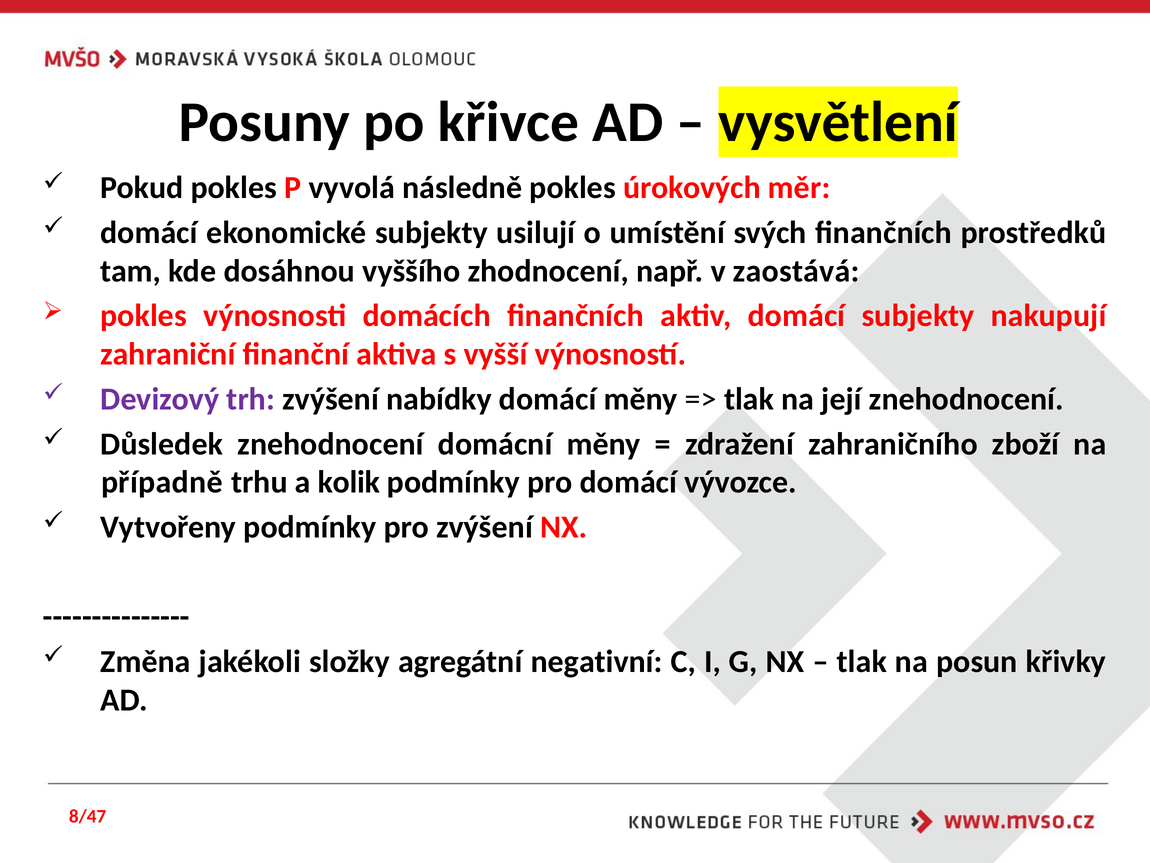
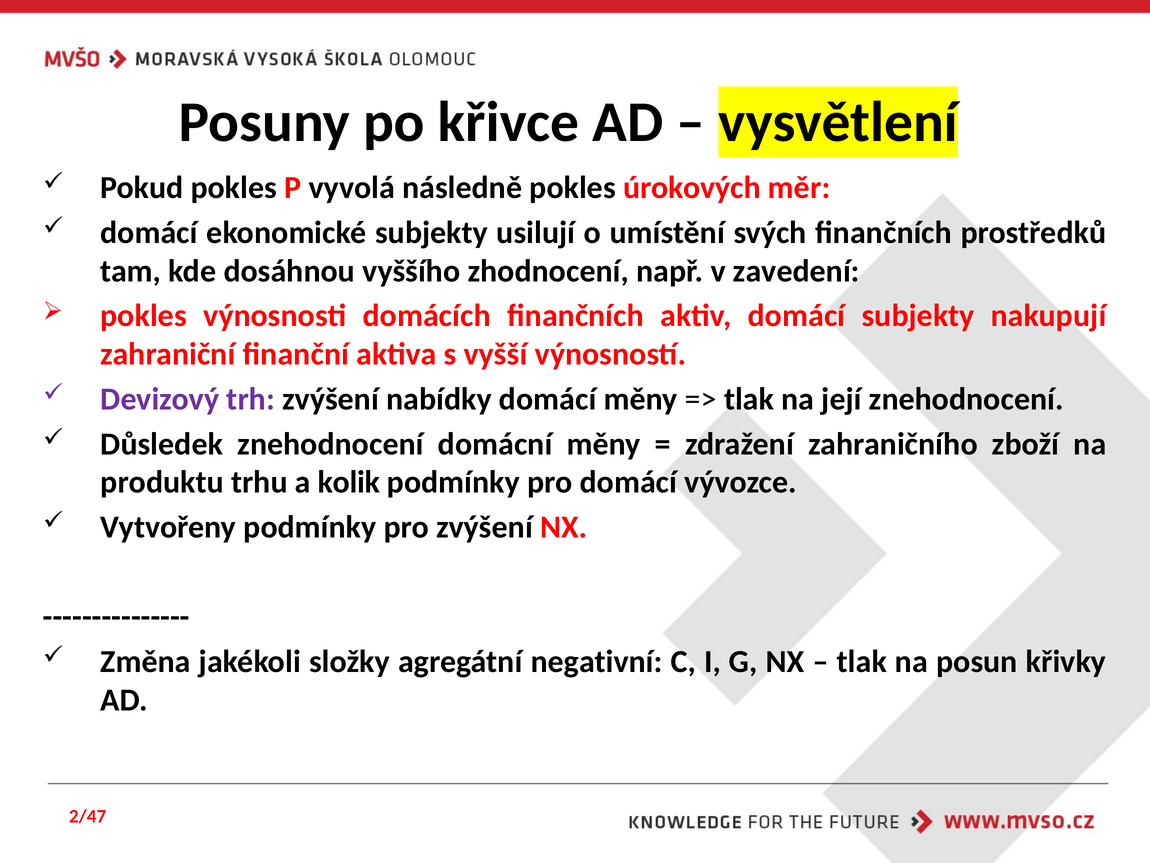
zaostává: zaostává -> zavedení (796, 271)
případně: případně -> produktu (162, 482)
8/47: 8/47 -> 2/47 (88, 816)
